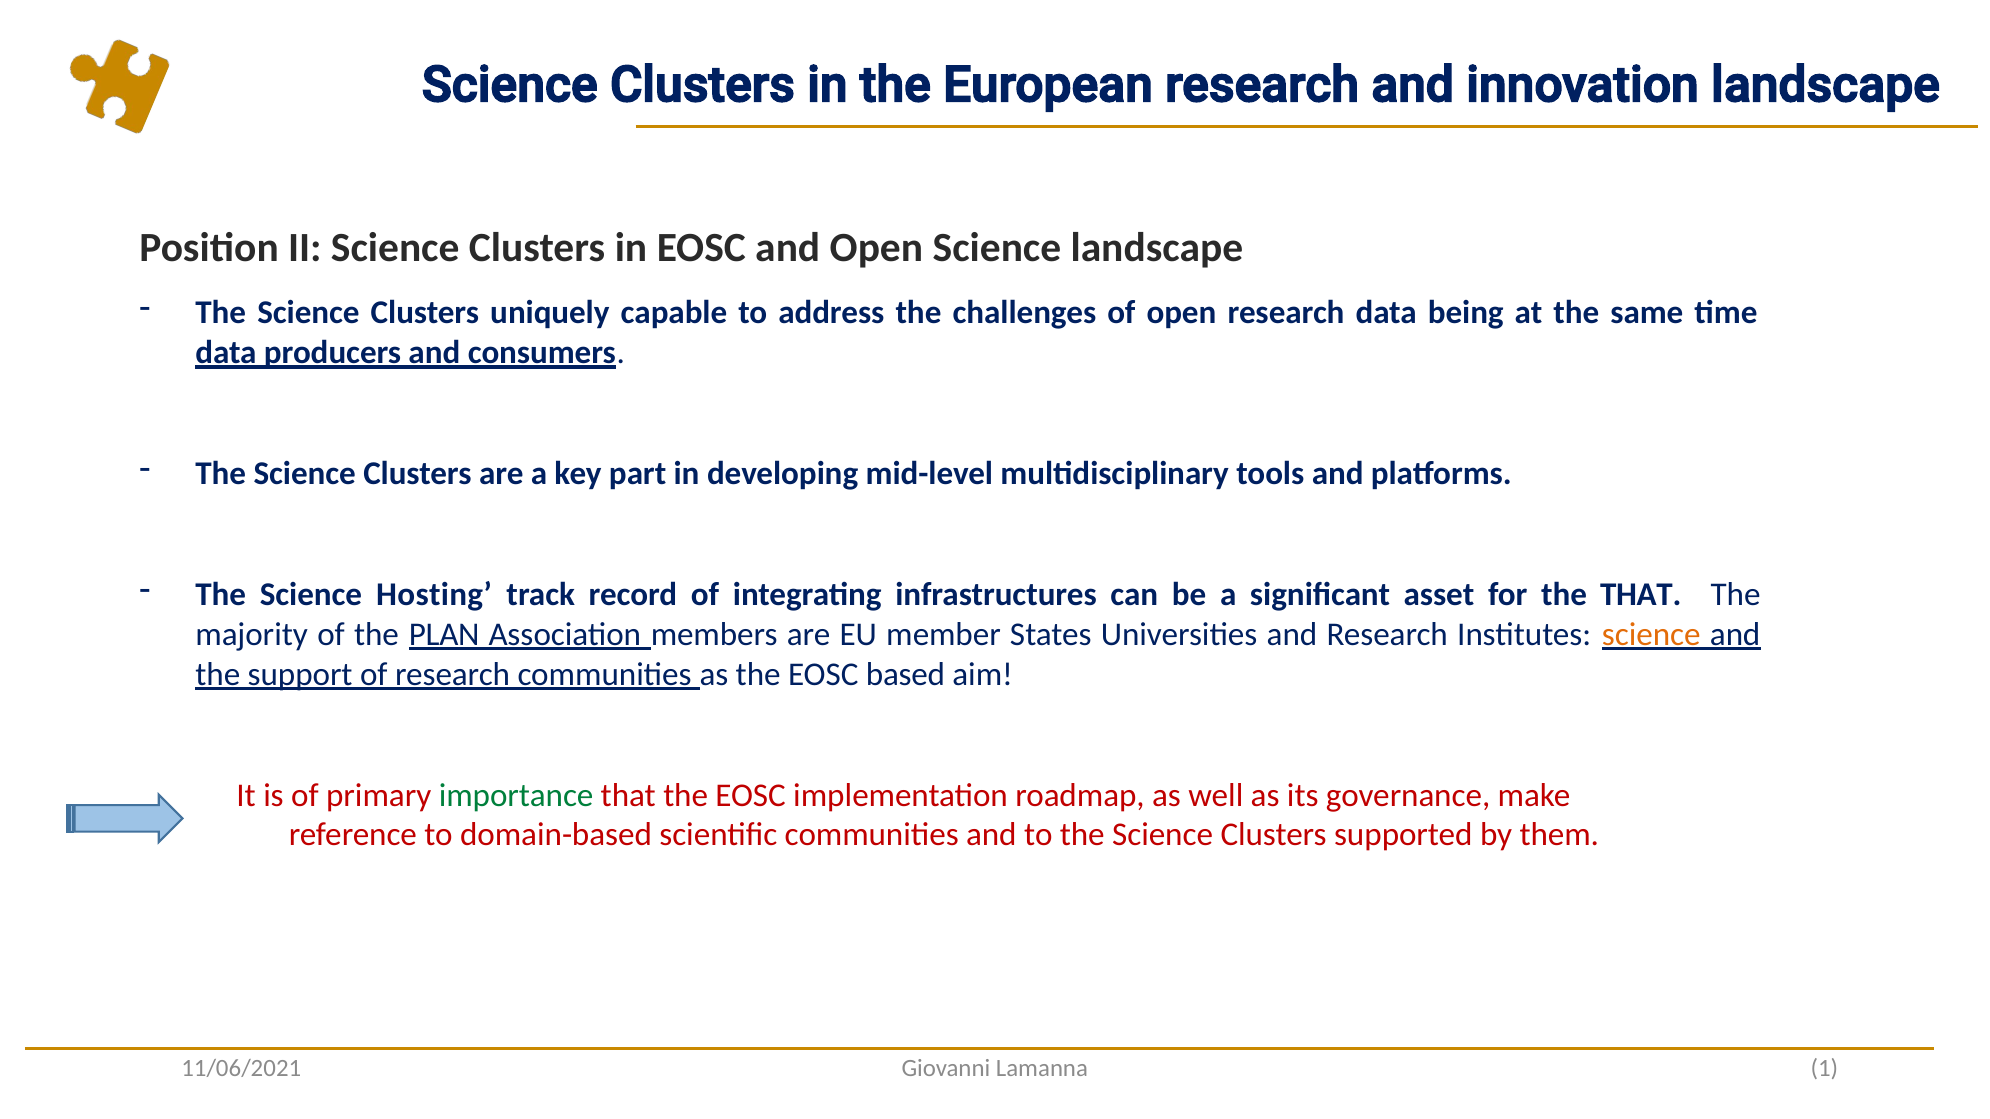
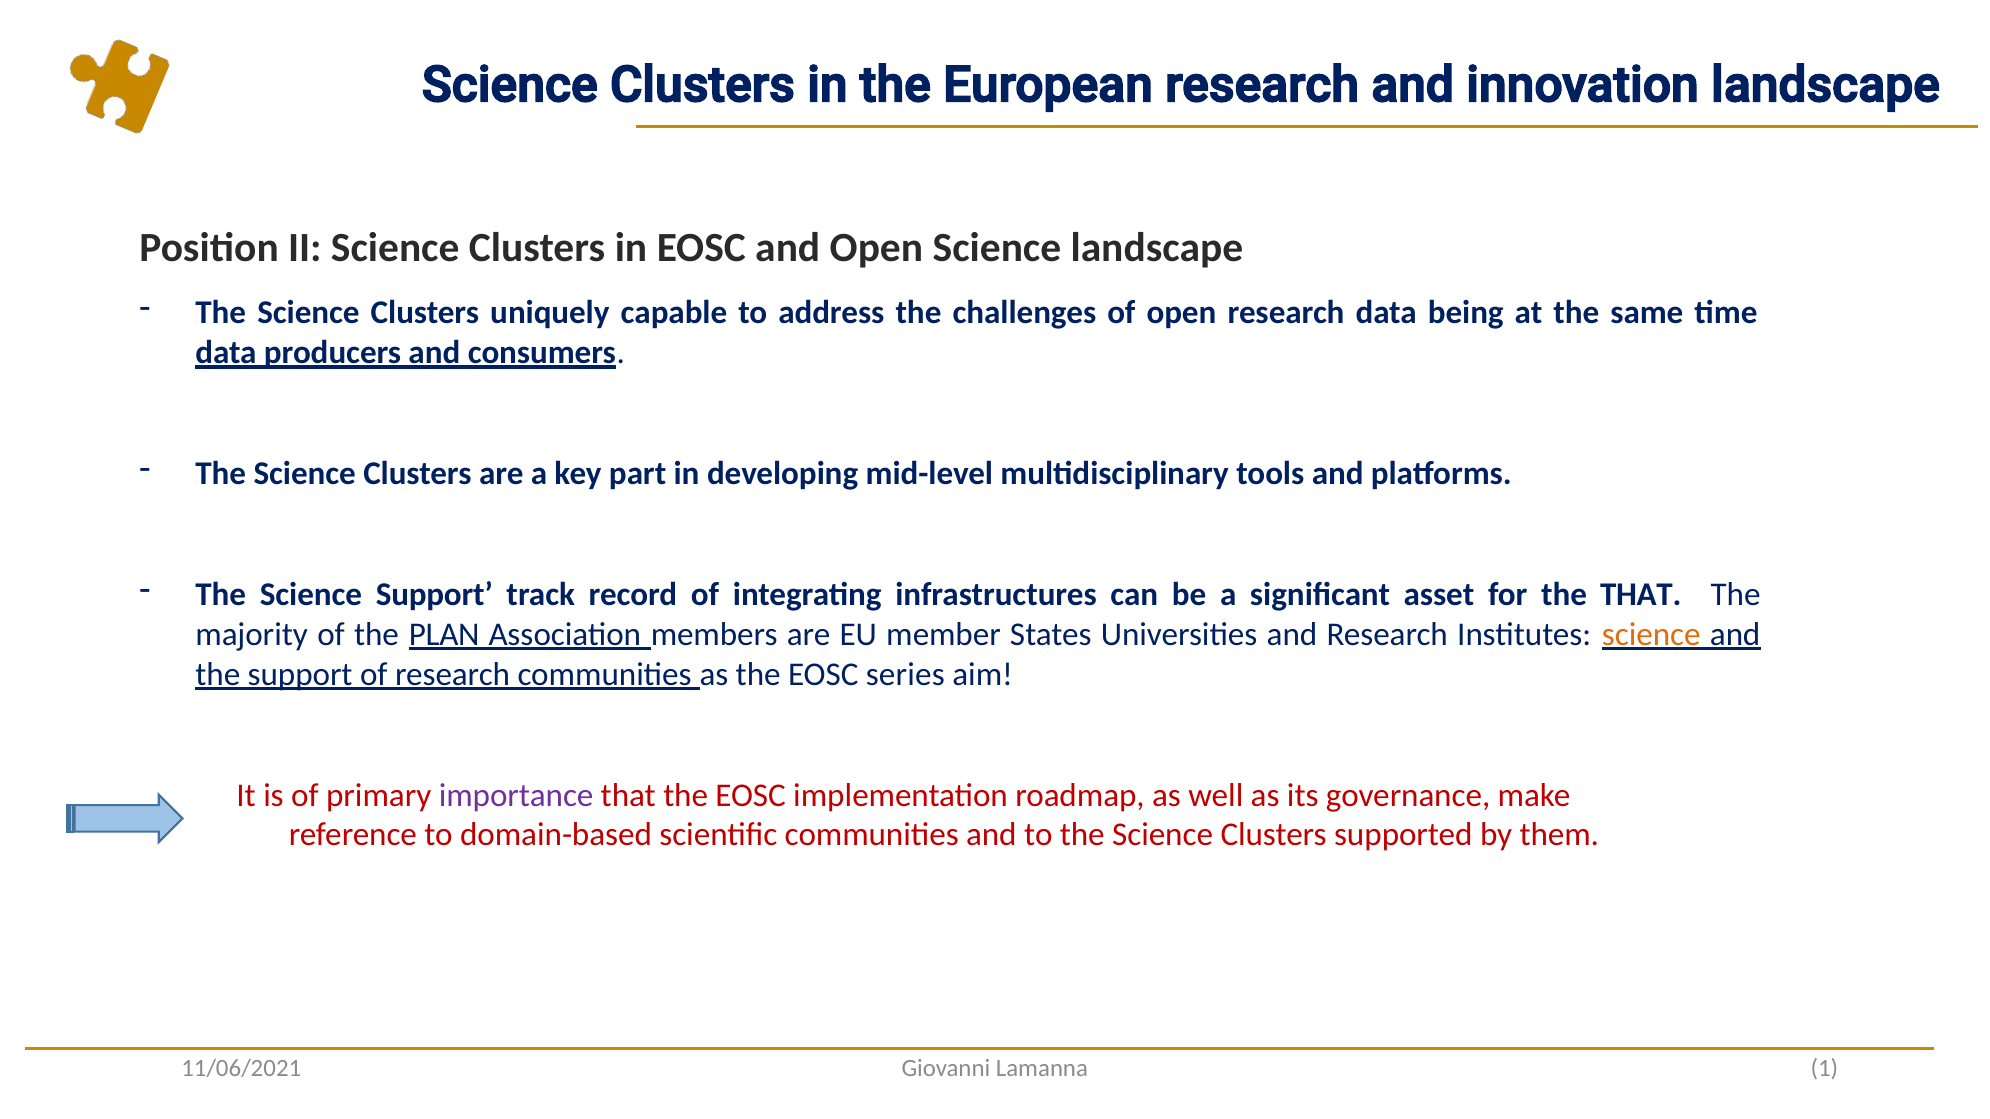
Science Hosting: Hosting -> Support (434, 595)
based: based -> series (905, 674)
importance colour: green -> purple (516, 795)
